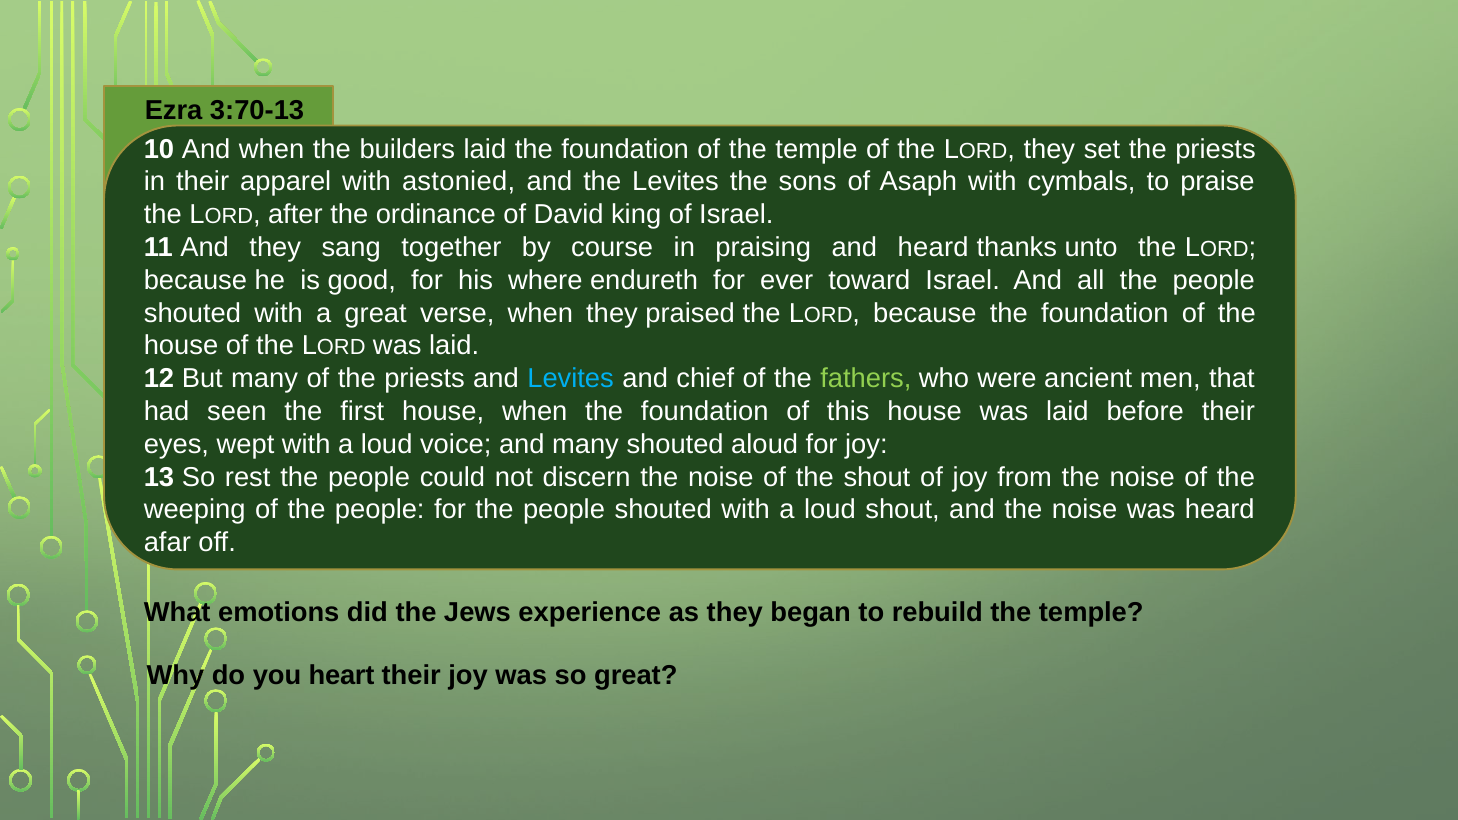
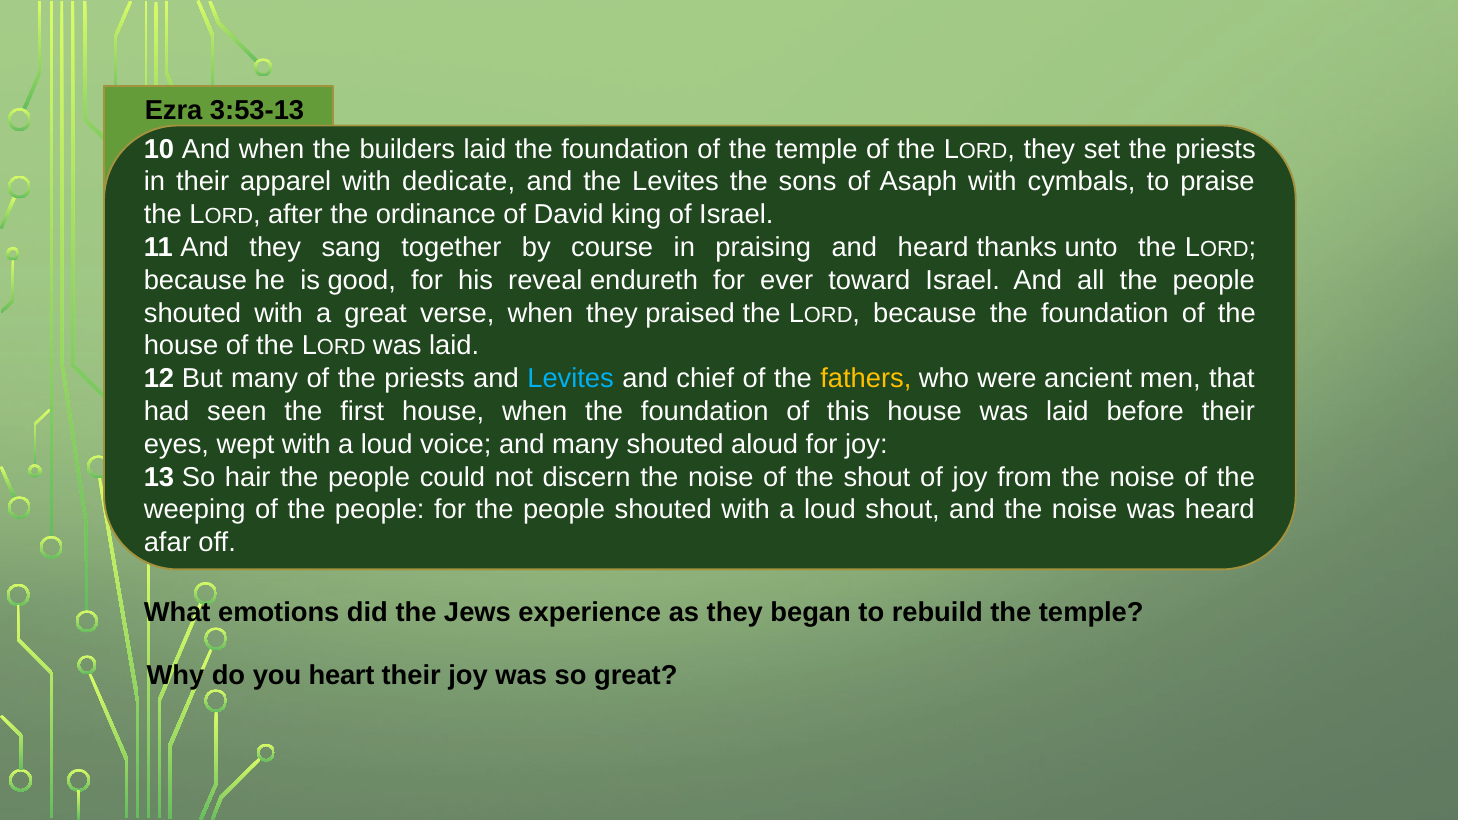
3:70-13: 3:70-13 -> 3:53-13 (257, 110)
astonied: astonied -> dedicate (459, 182)
where: where -> reveal (545, 280)
fathers colour: light green -> yellow (866, 379)
rest: rest -> hair (248, 477)
